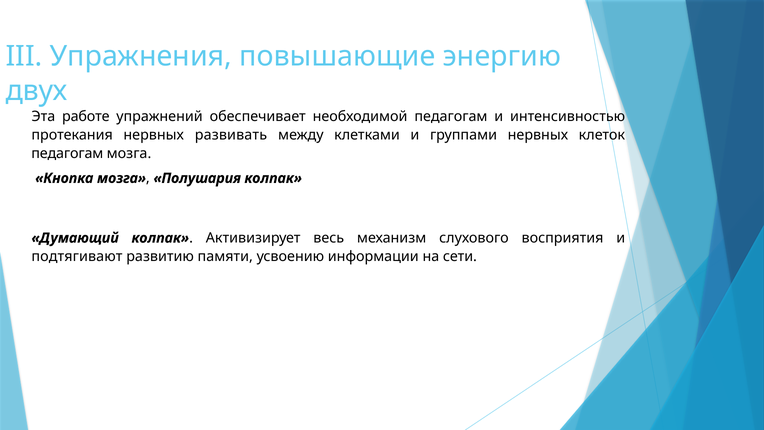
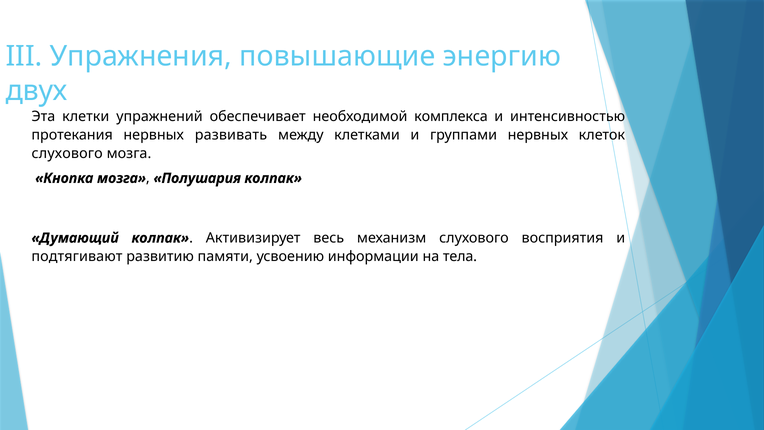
работе: работе -> клетки (86, 117)
необходимой педагогам: педагогам -> комплекса (451, 117)
педагогам: педагогам -> слухового (67, 153)
сети: сети -> тела (460, 256)
